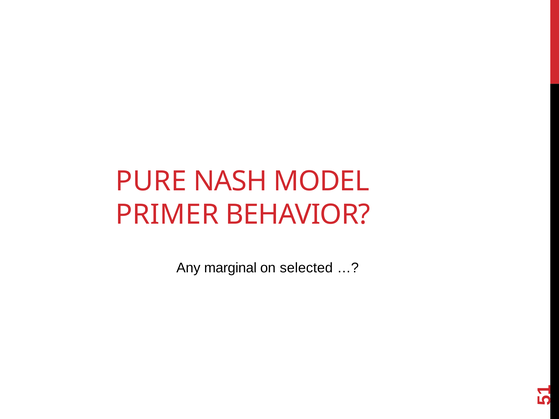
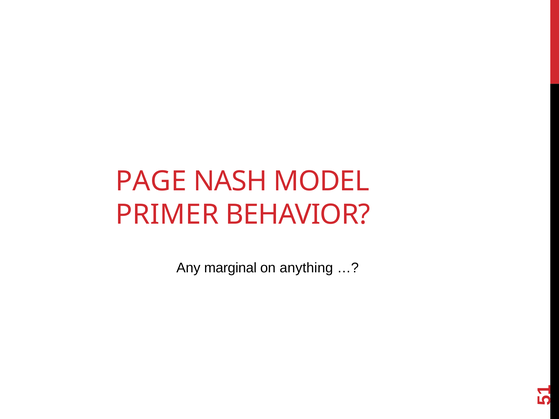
PURE: PURE -> PAGE (151, 181)
selected: selected -> anything (306, 268)
